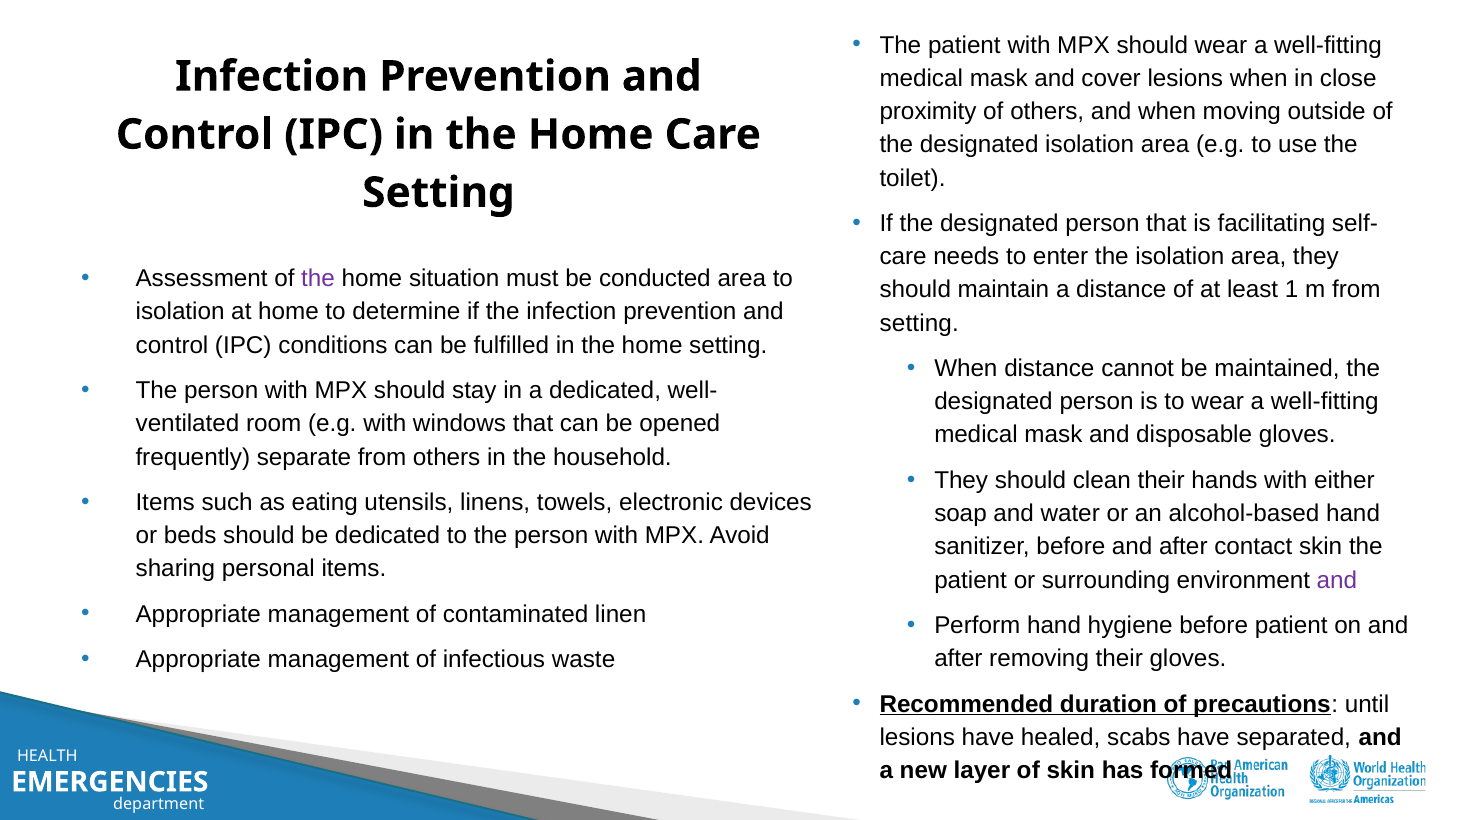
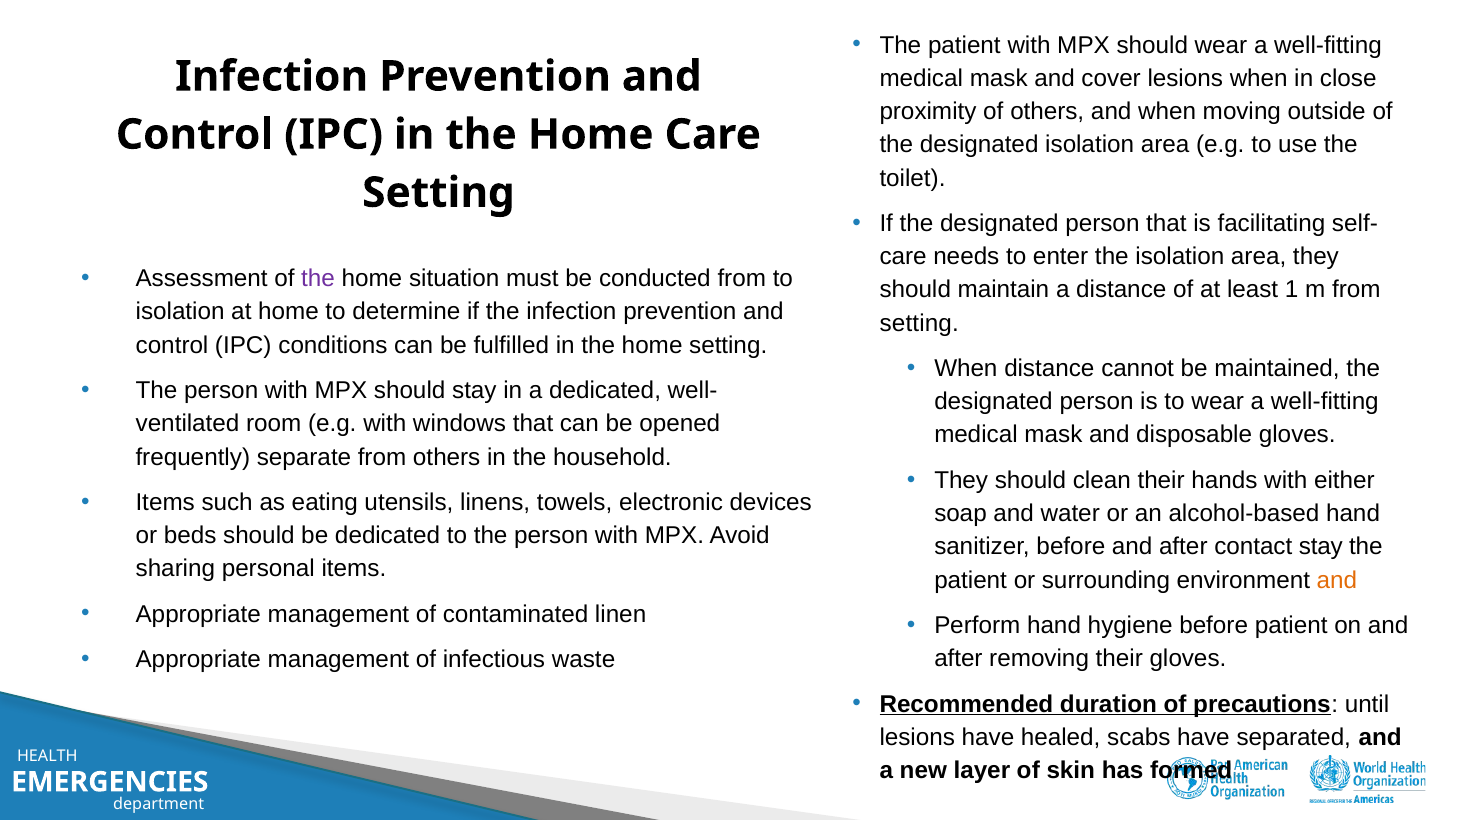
conducted area: area -> from (742, 279)
contact skin: skin -> stay (1321, 547)
and colour: purple -> orange (1337, 580)
